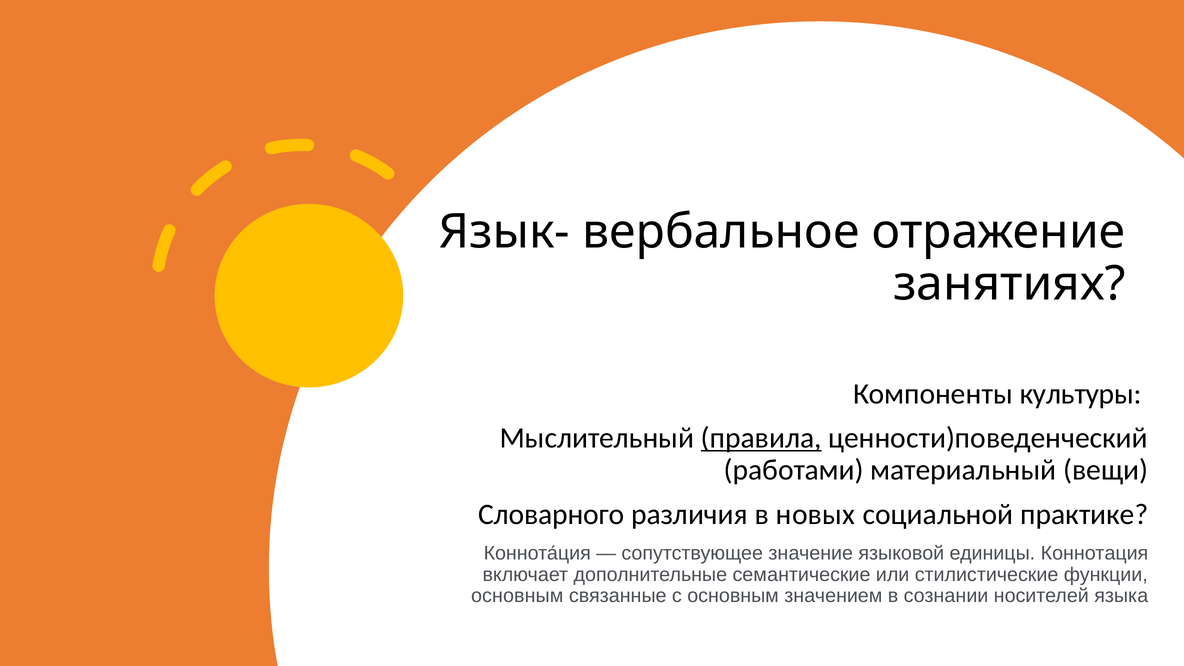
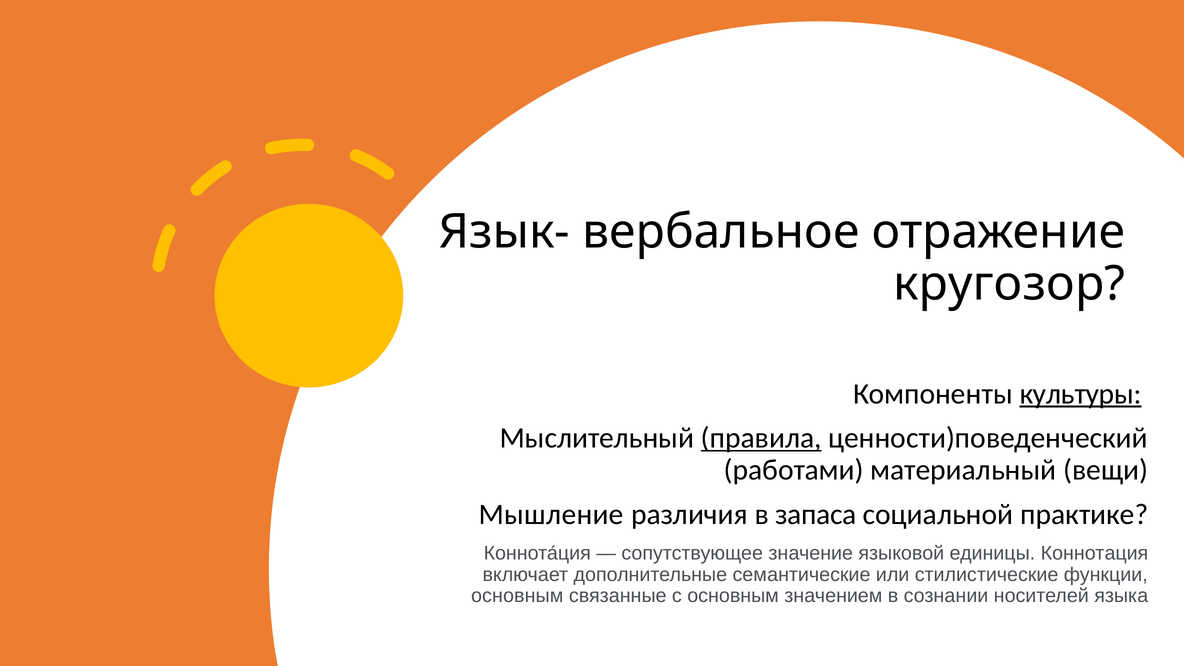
занятиях: занятиях -> кругозор (1009, 284)
культуры underline: none -> present (1081, 394)
Словарного: Словарного -> Мышление (551, 514)
новых: новых -> запаса (816, 514)
